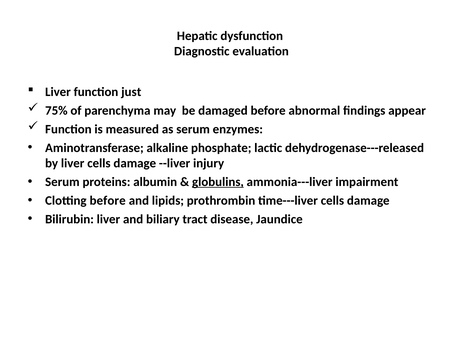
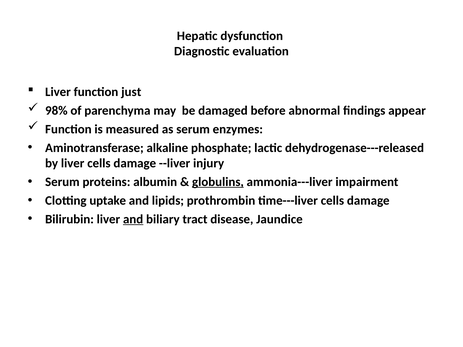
75%: 75% -> 98% (56, 111)
Clotting before: before -> uptake (108, 201)
and underline: none -> present (133, 219)
